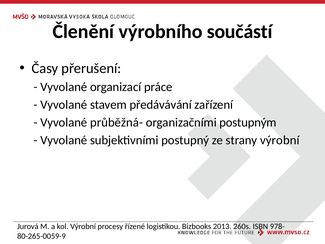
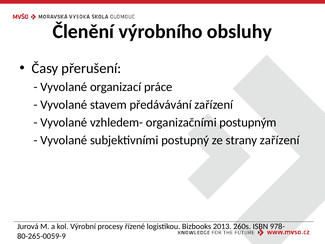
součástí: součástí -> obsluhy (239, 31)
průběžná-: průběžná- -> vzhledem- (117, 122)
strany výrobní: výrobní -> zařízení (280, 140)
